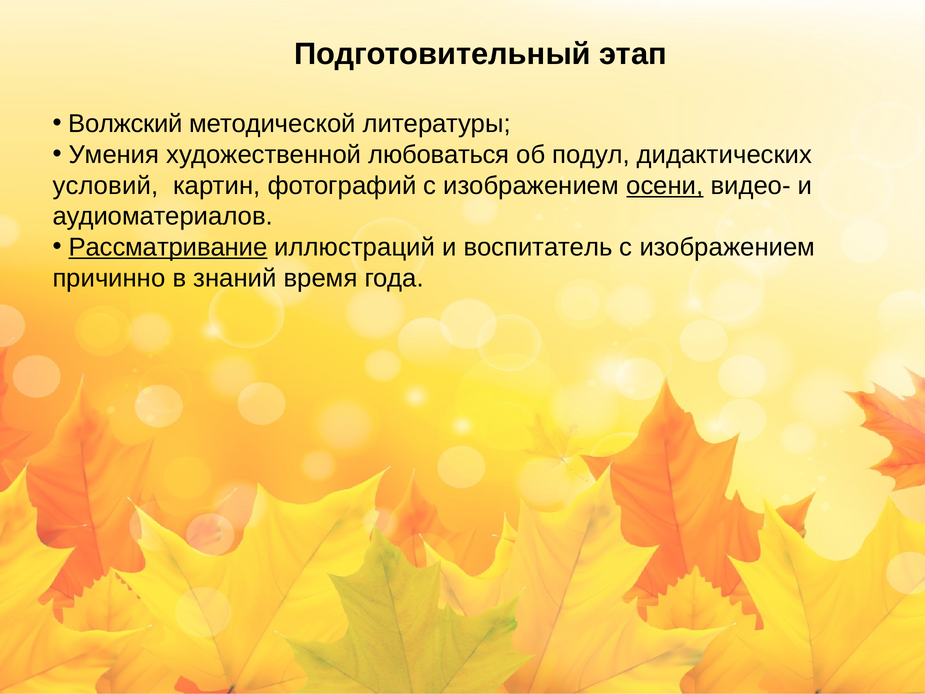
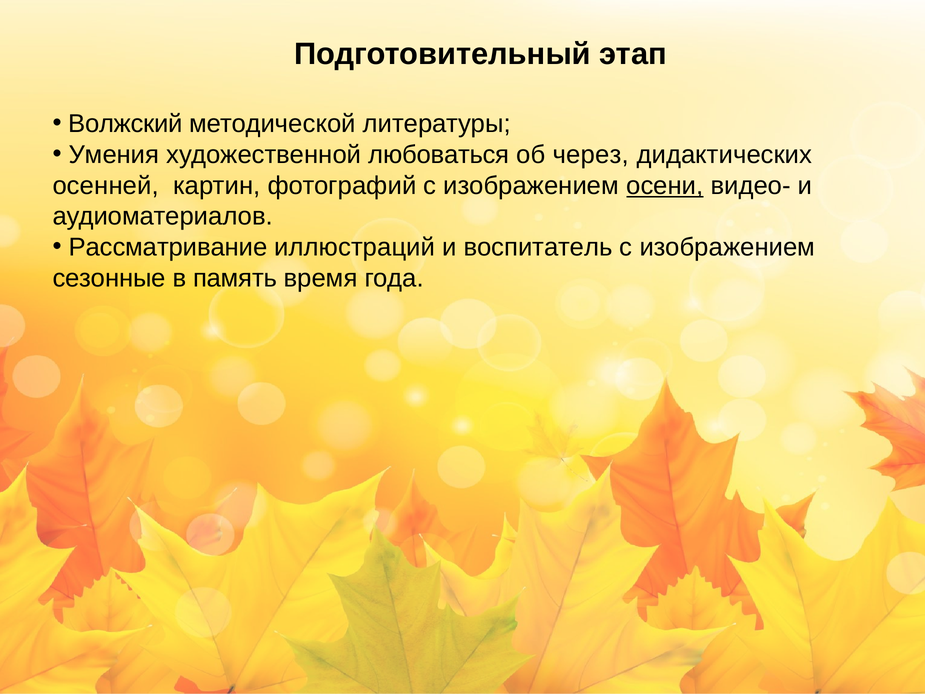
подул: подул -> через (591, 155)
условий: условий -> осенней (106, 186)
Рассматривание underline: present -> none (168, 247)
причинно: причинно -> сезонные (109, 278)
знаний: знаний -> память (235, 278)
